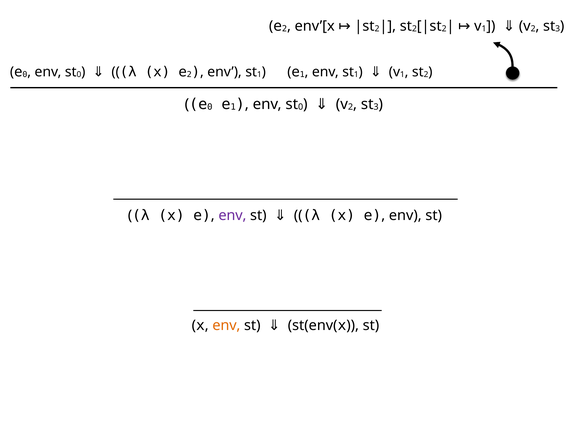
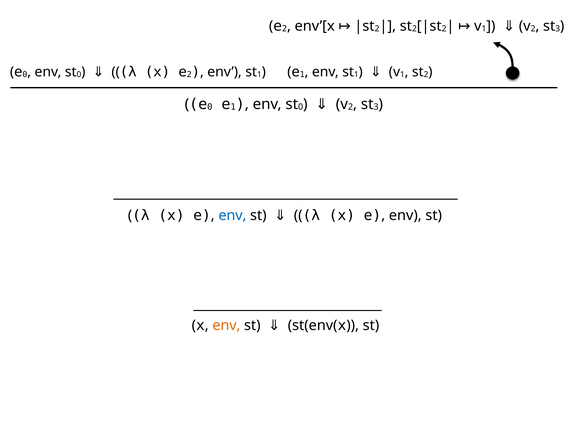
env colour: purple -> blue (232, 216)
